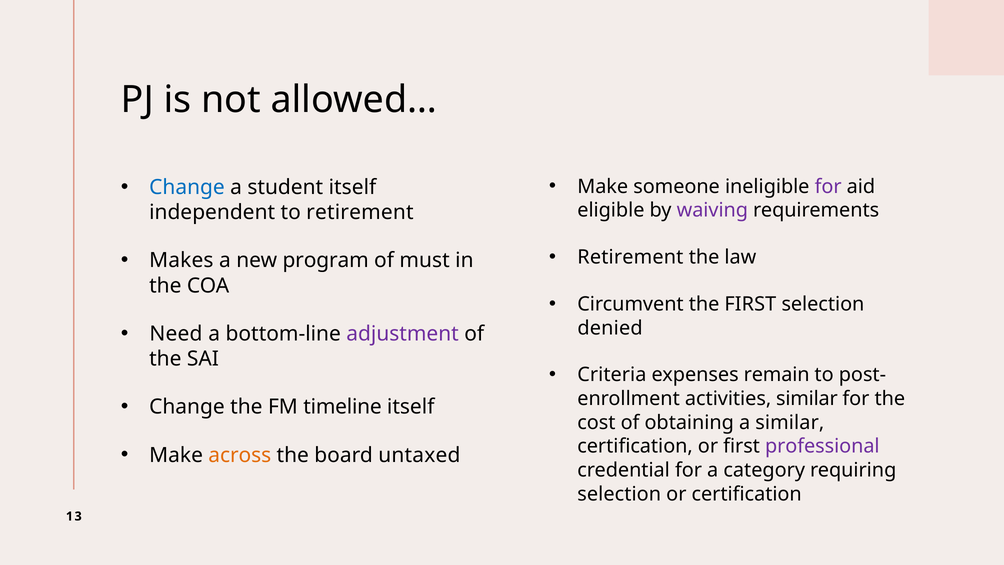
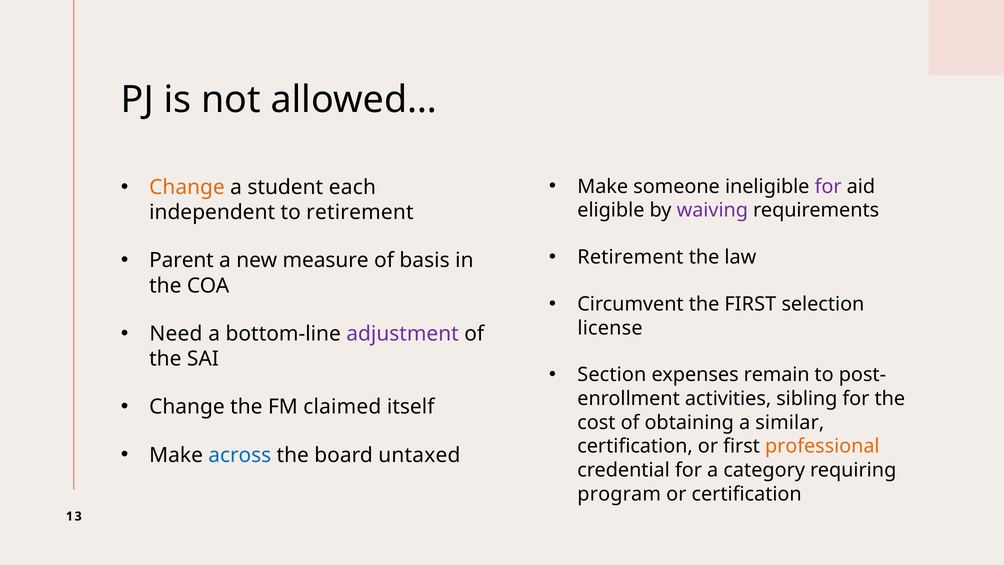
Change colour: blue -> orange (187, 187)
student itself: itself -> each (352, 187)
Makes: Makes -> Parent (181, 260)
program: program -> measure (326, 260)
must: must -> basis (425, 260)
denied: denied -> license (610, 328)
Criteria: Criteria -> Section (612, 375)
activities similar: similar -> sibling (807, 399)
timeline: timeline -> claimed (342, 407)
professional colour: purple -> orange (822, 446)
across colour: orange -> blue (240, 455)
selection: selection -> program (619, 494)
